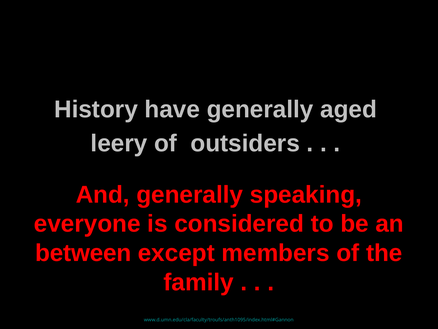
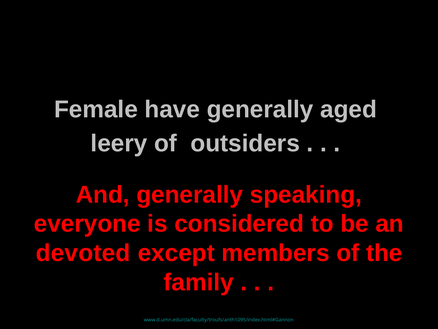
History: History -> Female (96, 109)
between: between -> devoted (83, 253)
